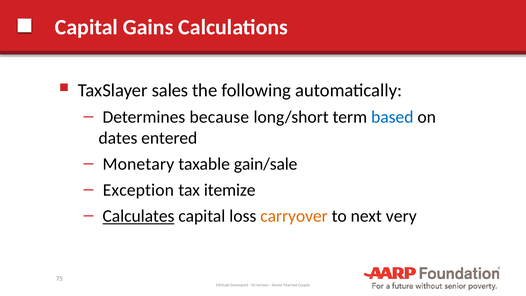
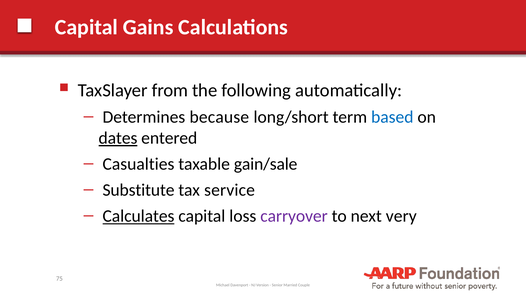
sales: sales -> from (170, 90)
dates underline: none -> present (118, 138)
Monetary: Monetary -> Casualties (138, 164)
Exception: Exception -> Substitute (138, 190)
itemize: itemize -> service (230, 190)
carryover colour: orange -> purple (294, 216)
